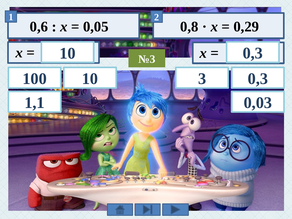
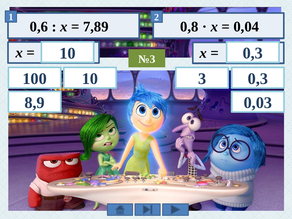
0,05: 0,05 -> 7,89 (96, 27)
0,29: 0,29 -> 0,04 (246, 27)
1,1: 1,1 -> 8,9 (35, 103)
